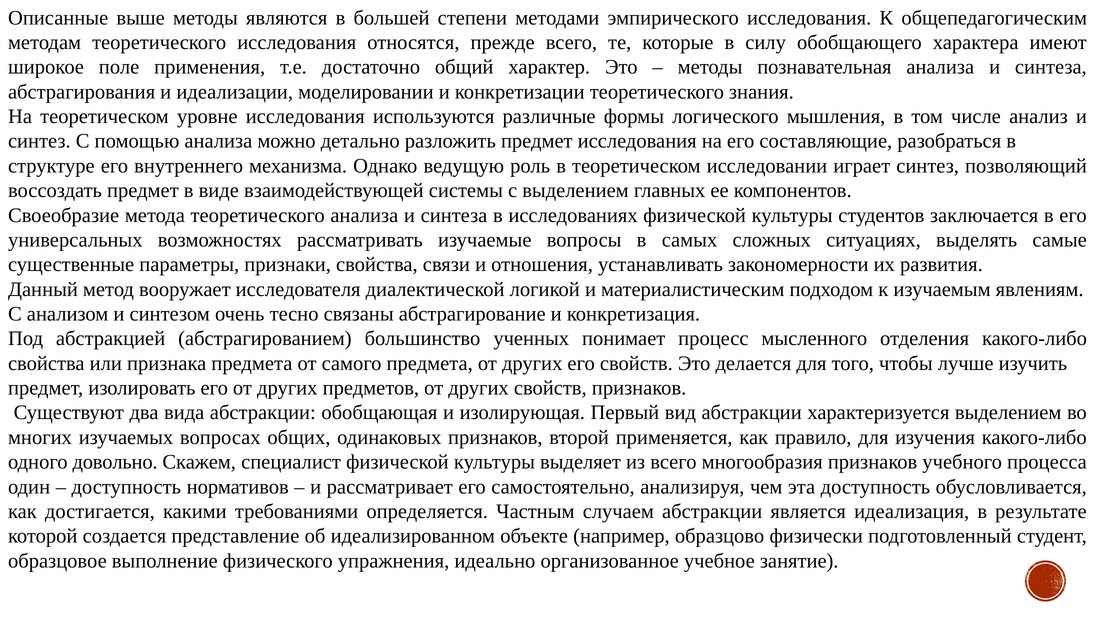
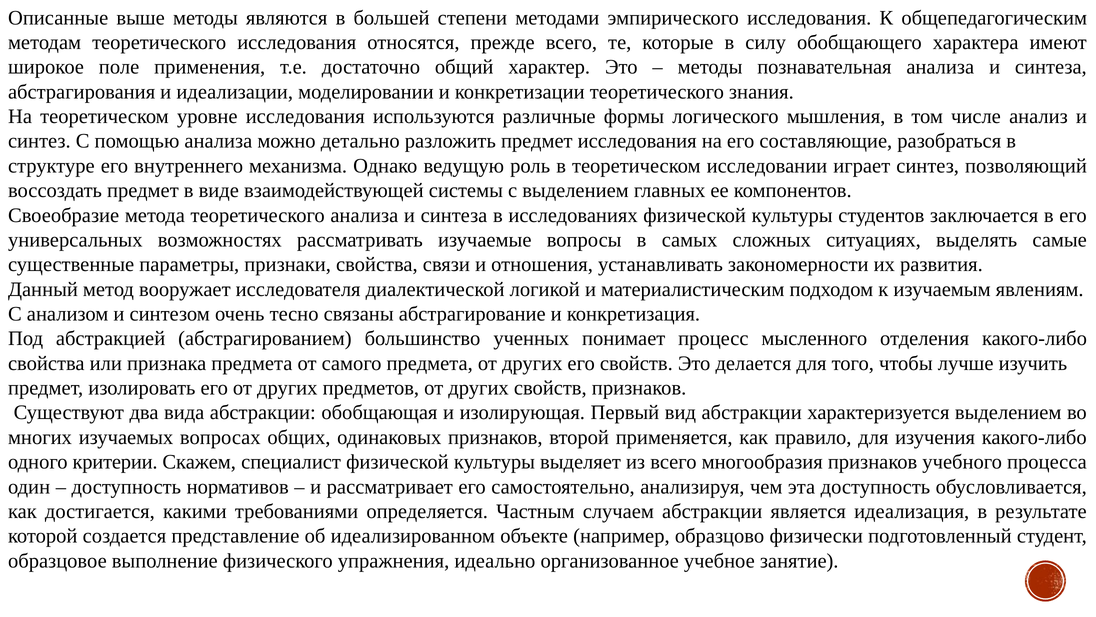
довольно: довольно -> критерии (115, 462)
